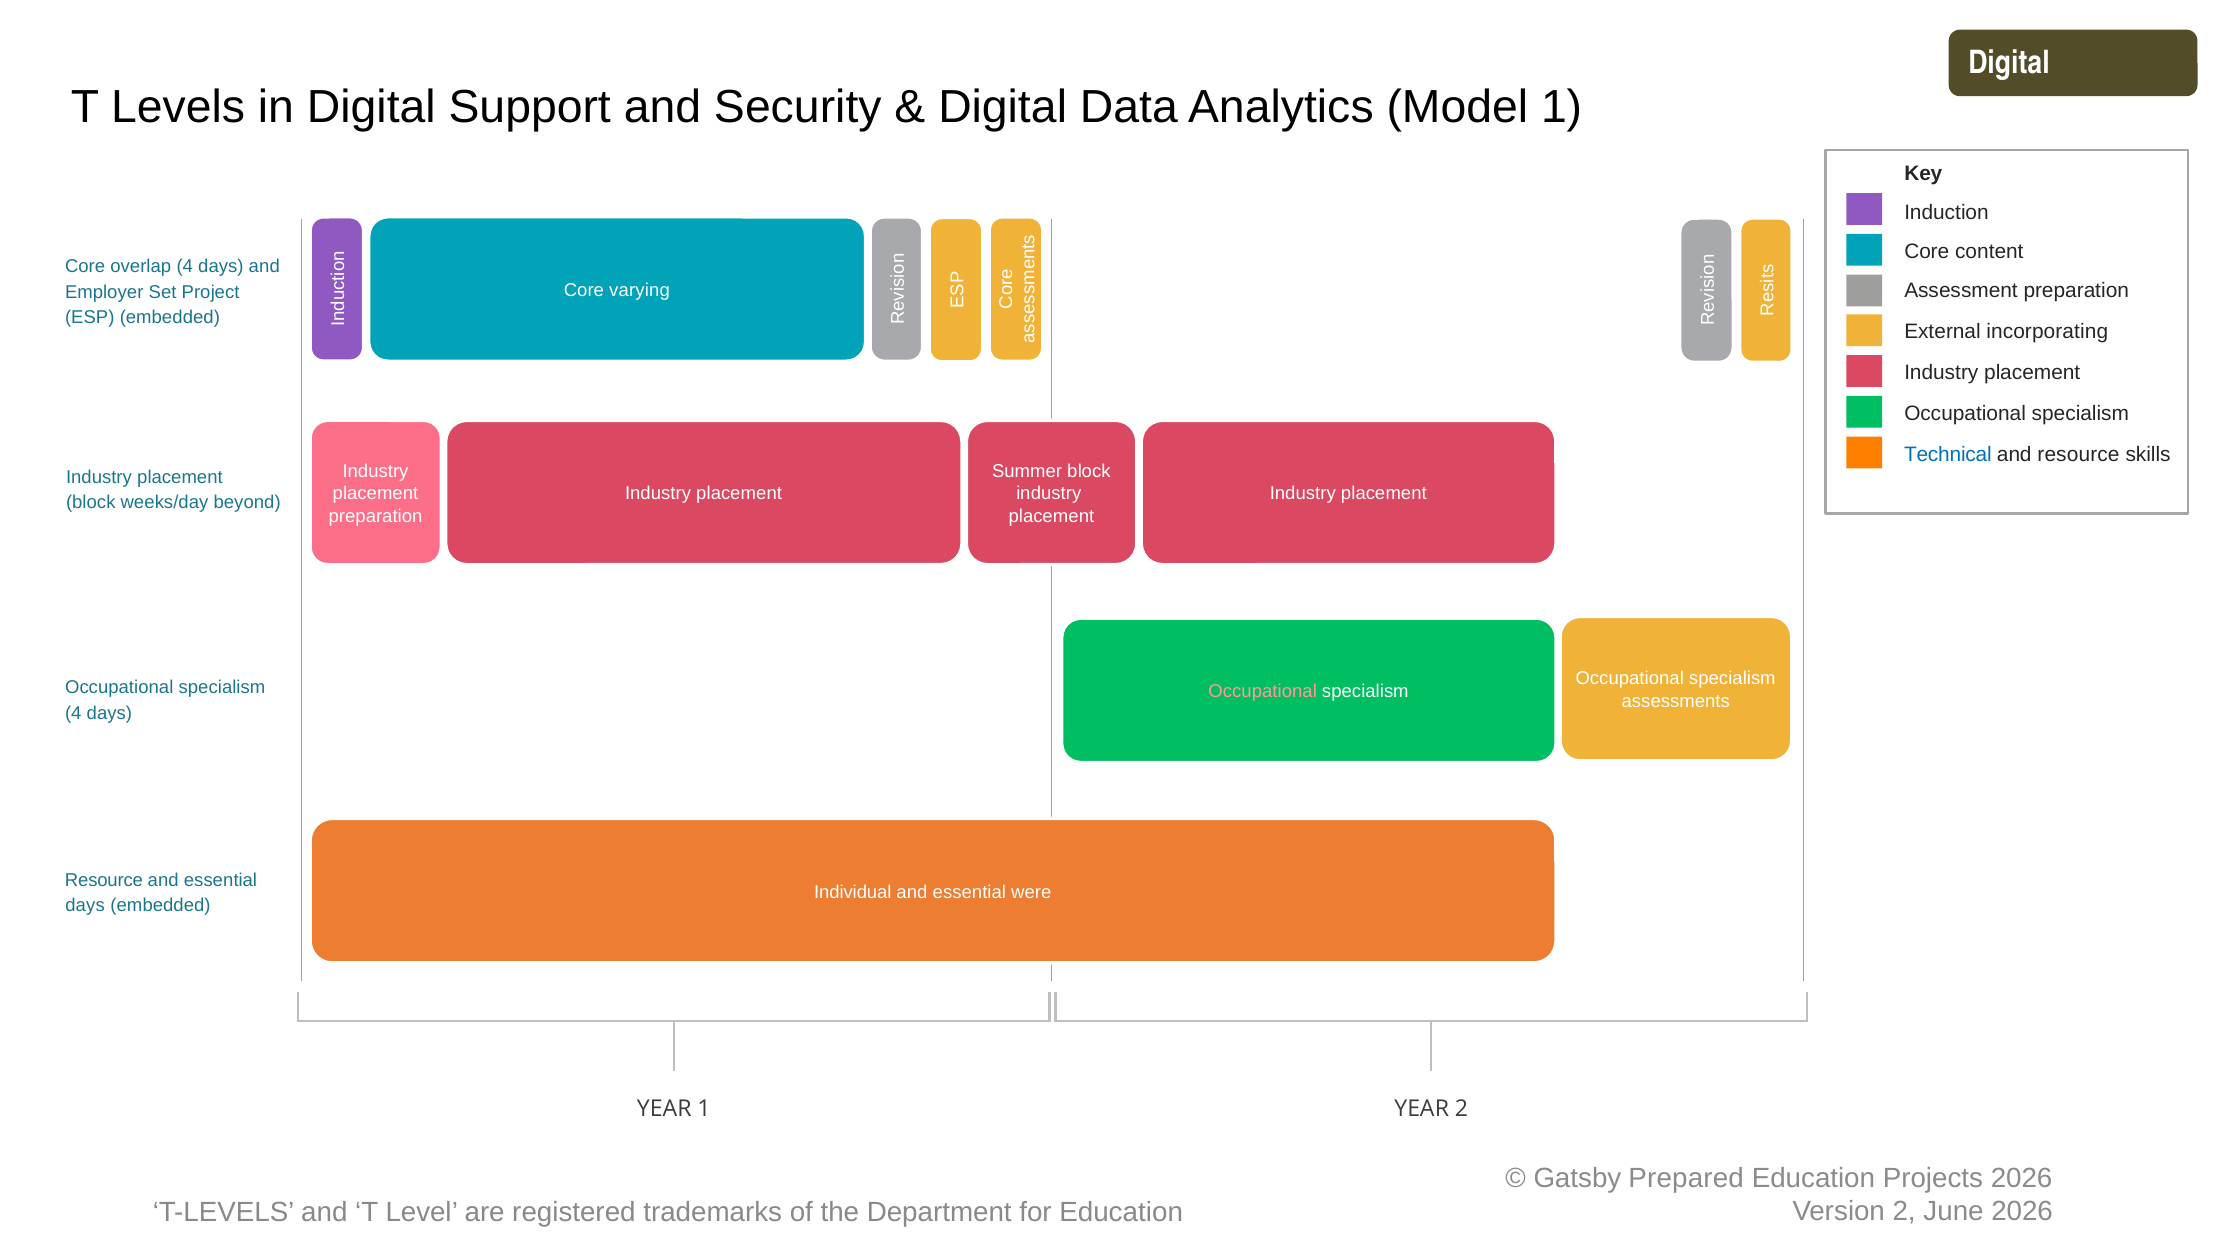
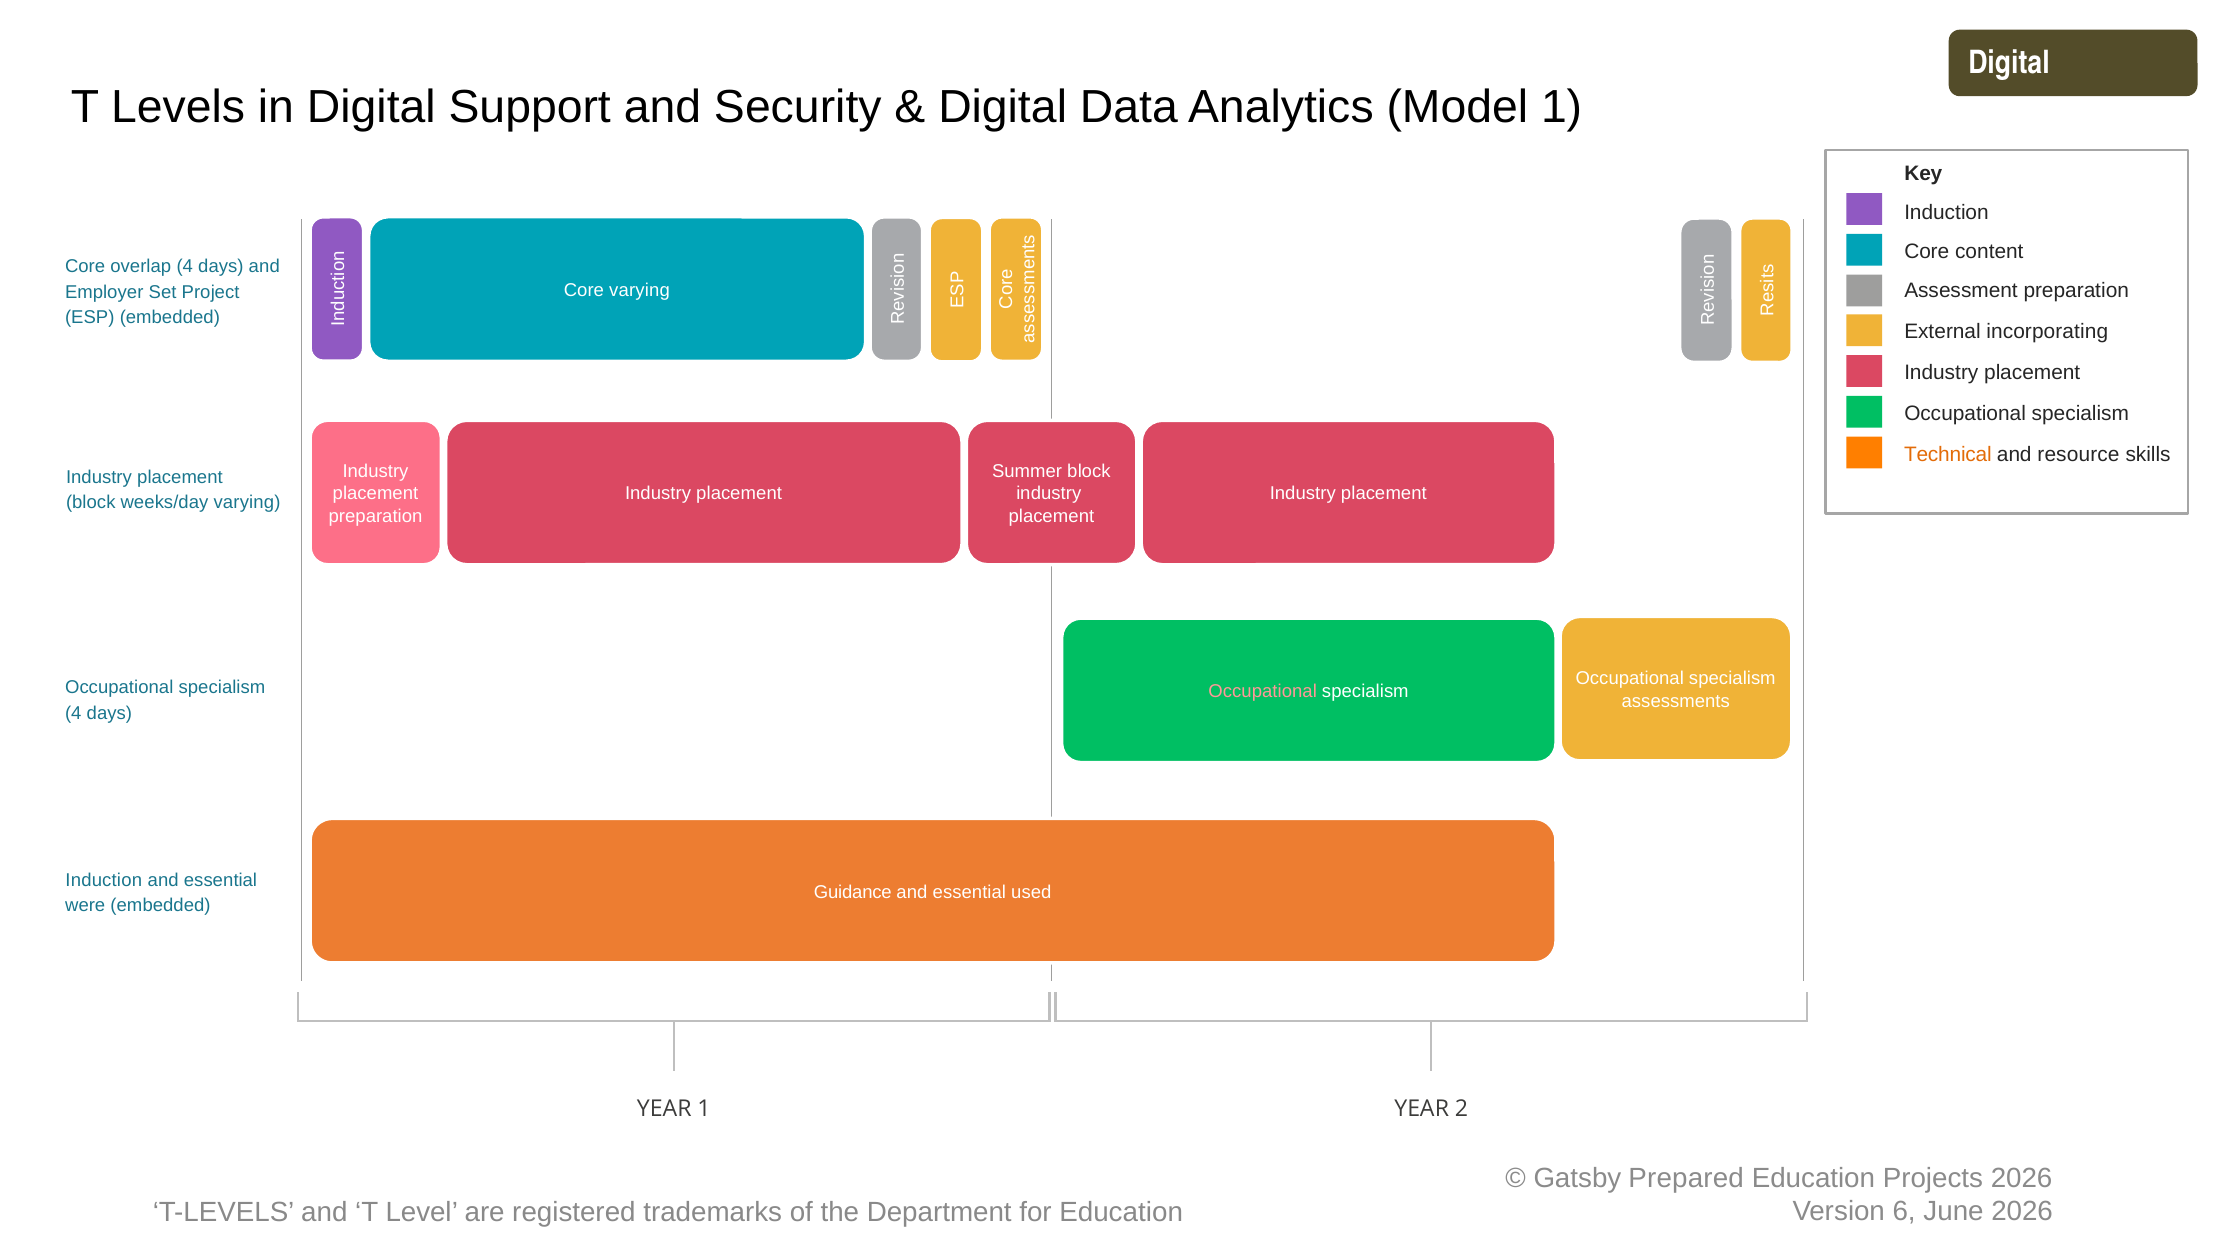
Technical colour: blue -> orange (1948, 455)
weeks/day beyond: beyond -> varying (247, 502)
Resource: Resource -> Induction (104, 880)
Individual: Individual -> Guidance (853, 892)
were: were -> used (1031, 892)
days: days -> were (85, 905)
2: 2 -> 6 (1904, 1211)
